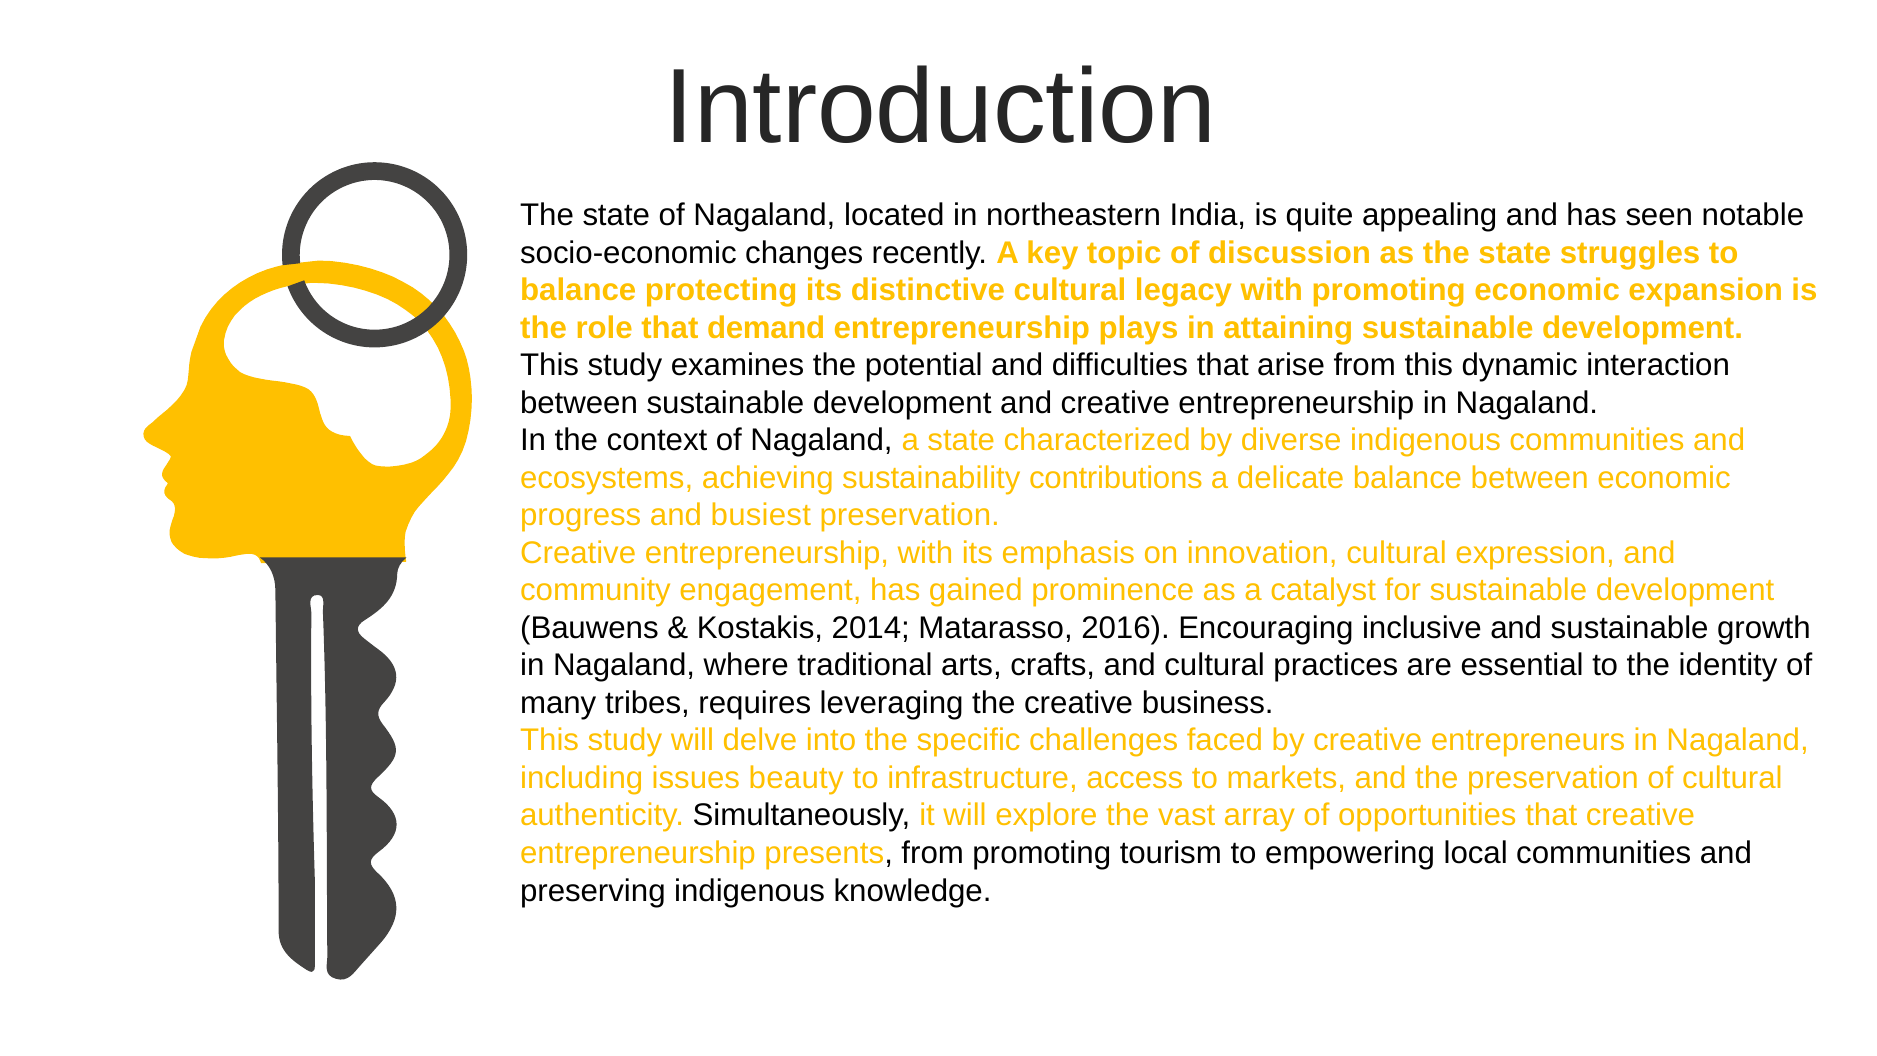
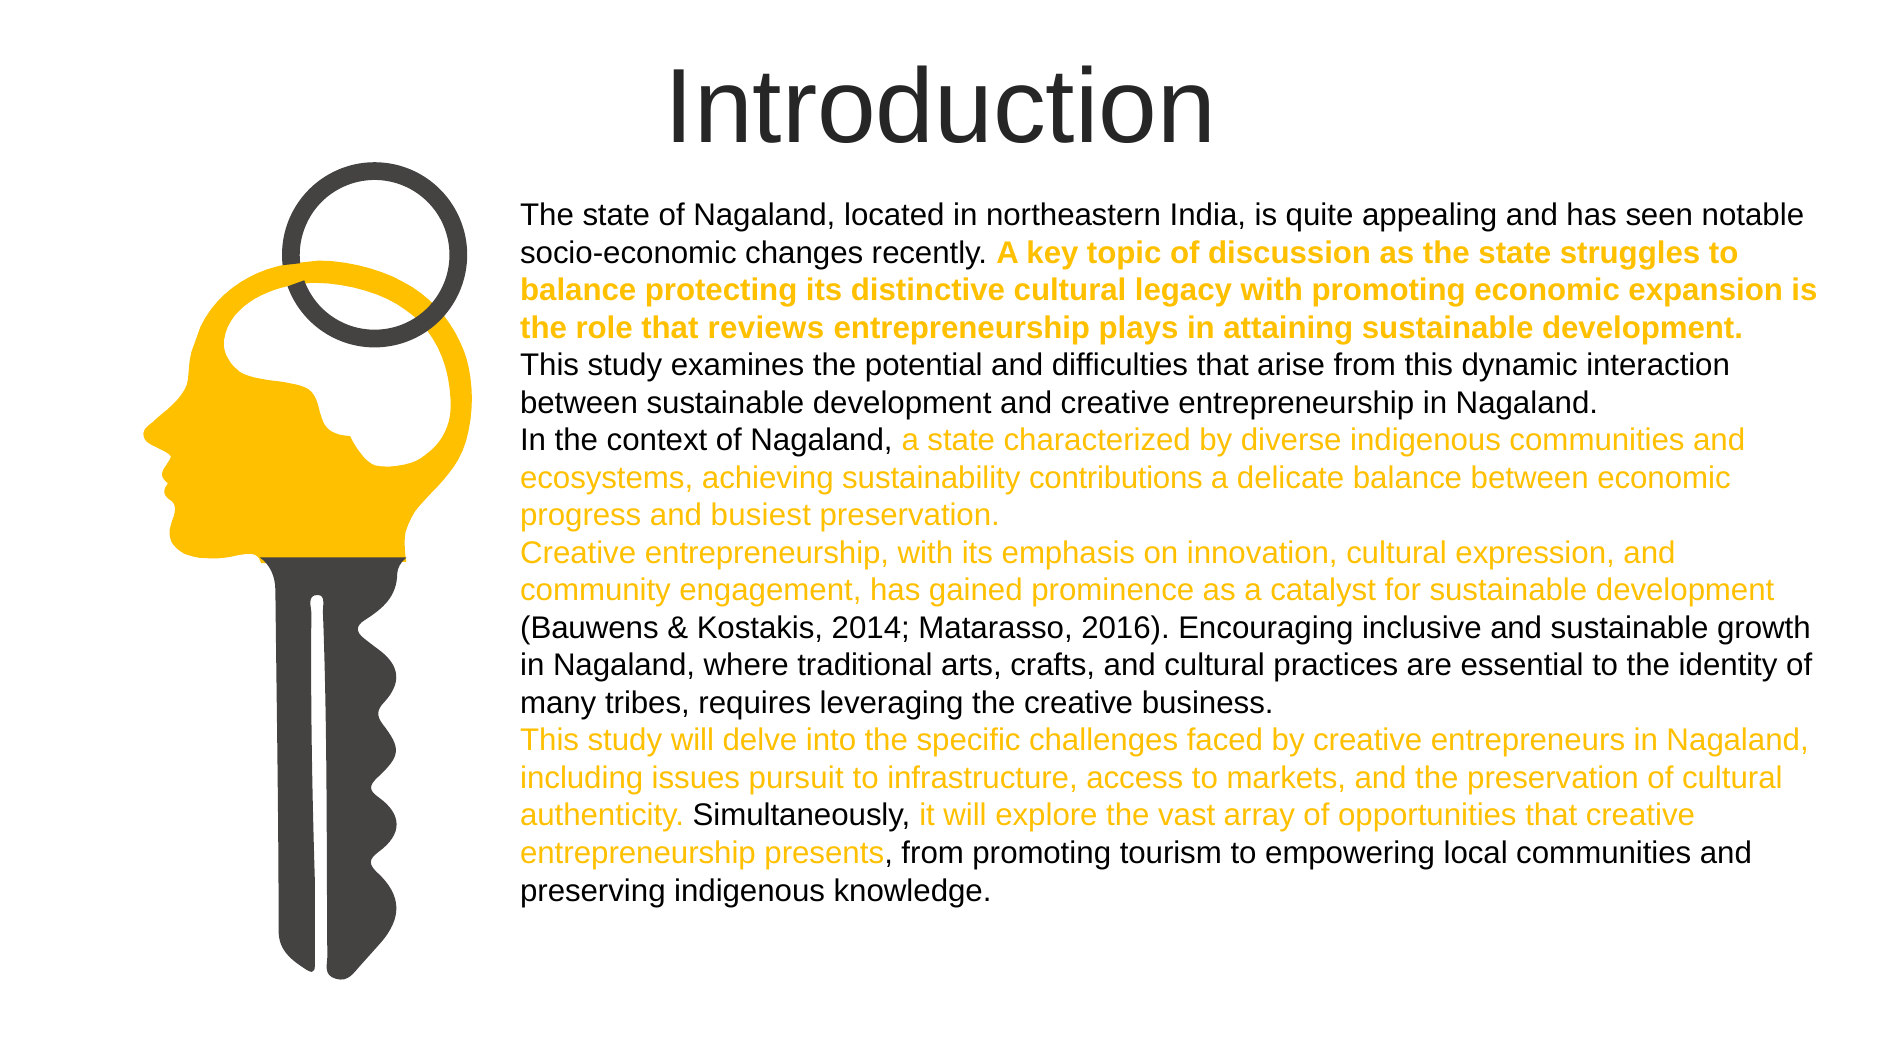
demand: demand -> reviews (766, 328)
beauty: beauty -> pursuit (796, 778)
